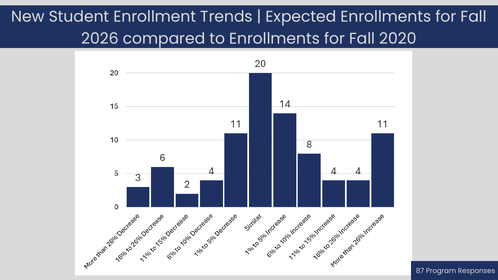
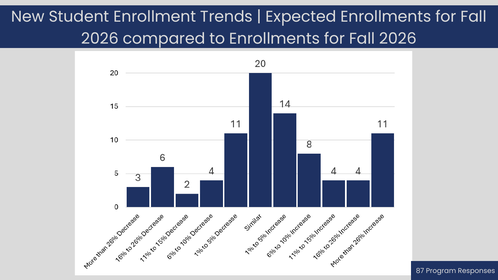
2020: 2020 -> 2026 (398, 39)
